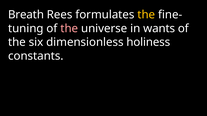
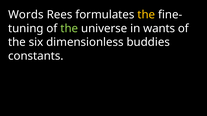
Breath: Breath -> Words (26, 15)
the colour: pink -> light green (69, 29)
holiness: holiness -> buddies (148, 42)
